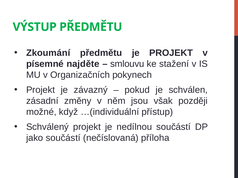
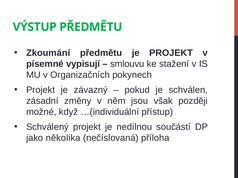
najděte: najděte -> vypisují (83, 64)
jako součástí: součástí -> několika (63, 138)
